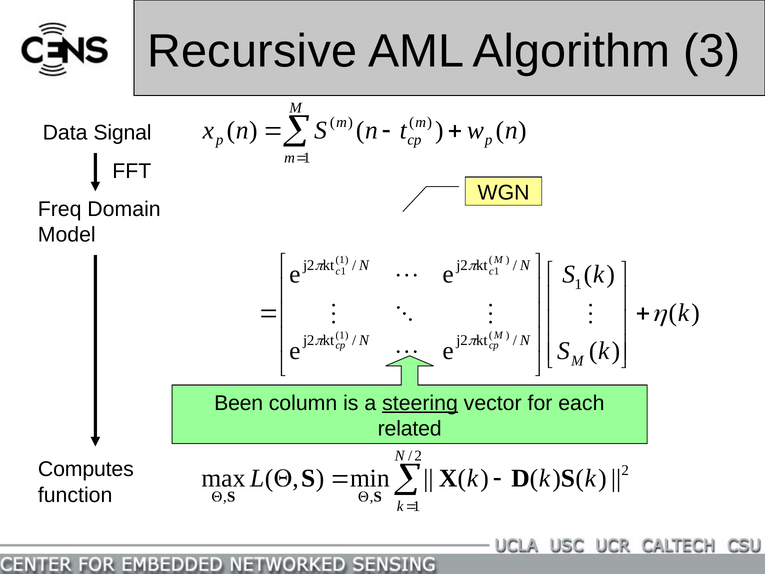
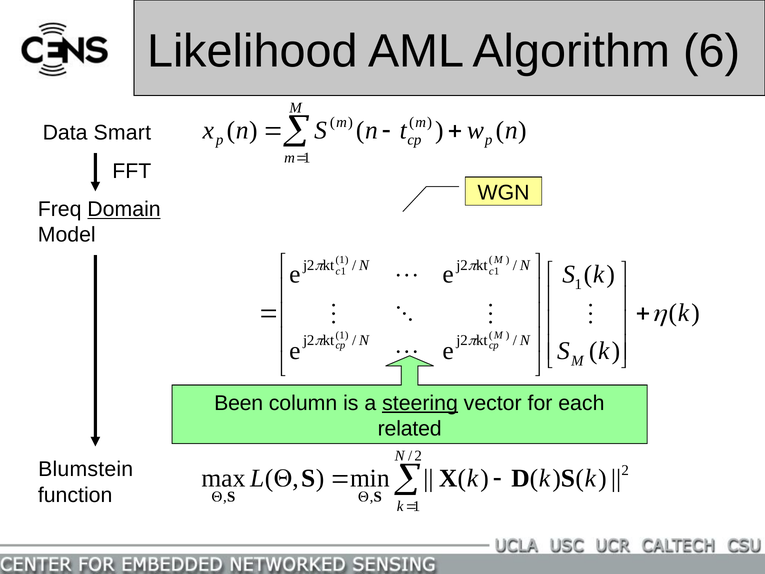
Recursive: Recursive -> Likelihood (252, 51)
3: 3 -> 6 (712, 51)
Signal: Signal -> Smart (122, 133)
Domain underline: none -> present (124, 209)
Computes: Computes -> Blumstein (86, 469)
